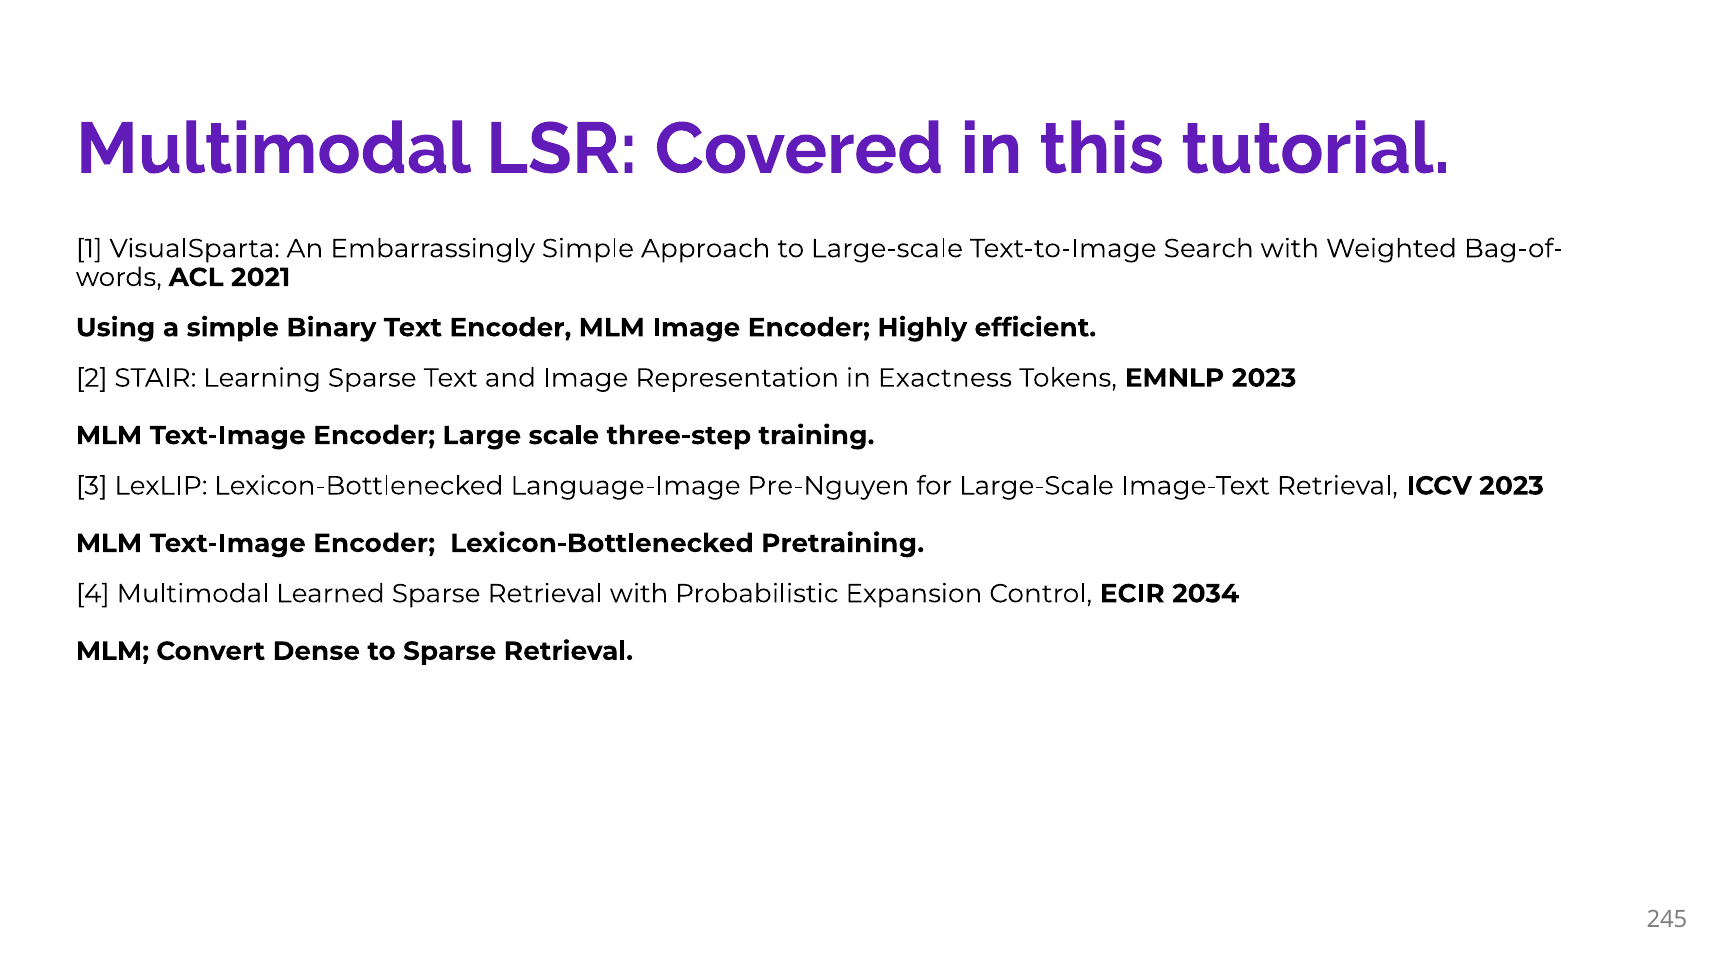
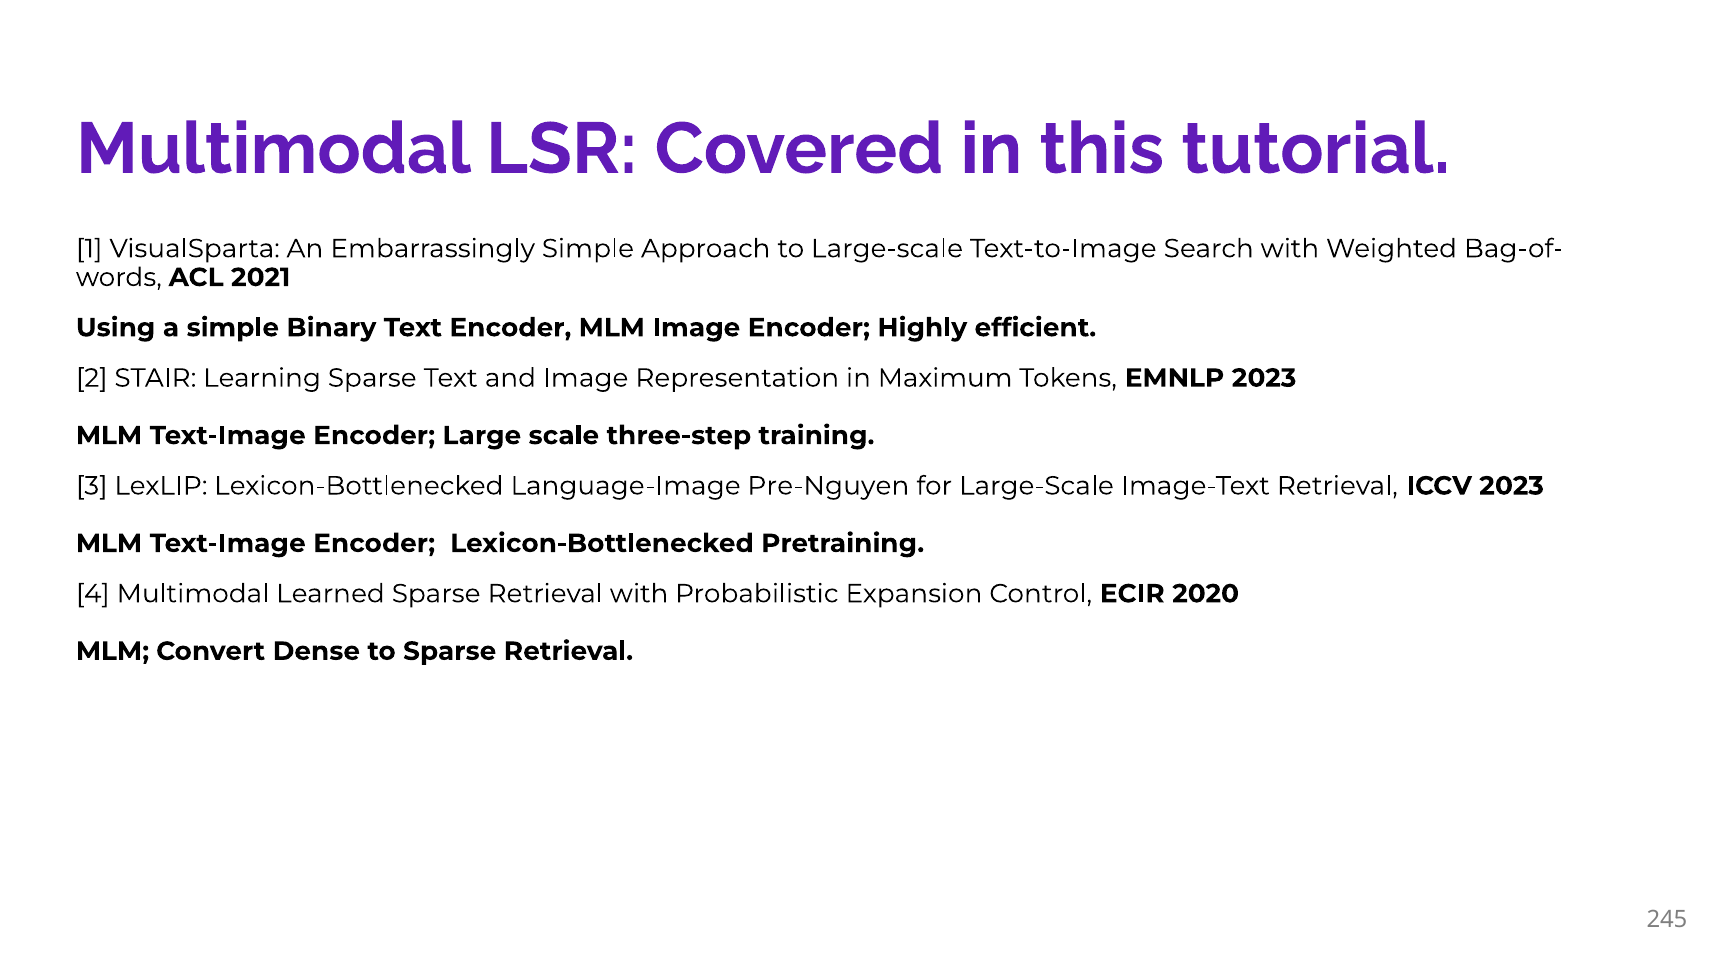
Exactness: Exactness -> Maximum (945, 378)
2034: 2034 -> 2020 (1206, 594)
